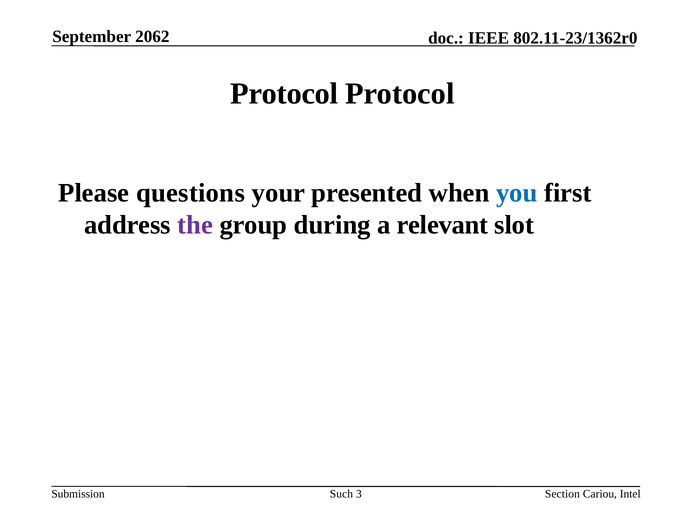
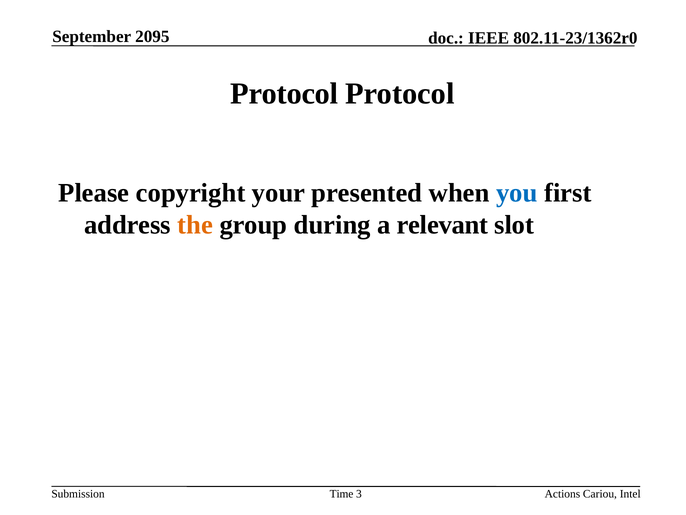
2062: 2062 -> 2095 (152, 36)
questions: questions -> copyright (191, 193)
the colour: purple -> orange (195, 225)
Such: Such -> Time (342, 493)
Section: Section -> Actions (562, 493)
